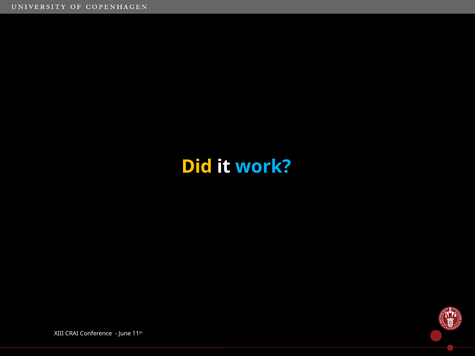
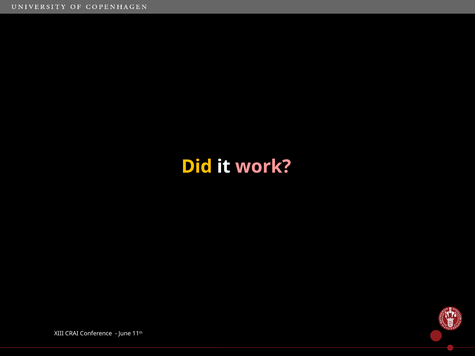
work colour: light blue -> pink (263, 167)
